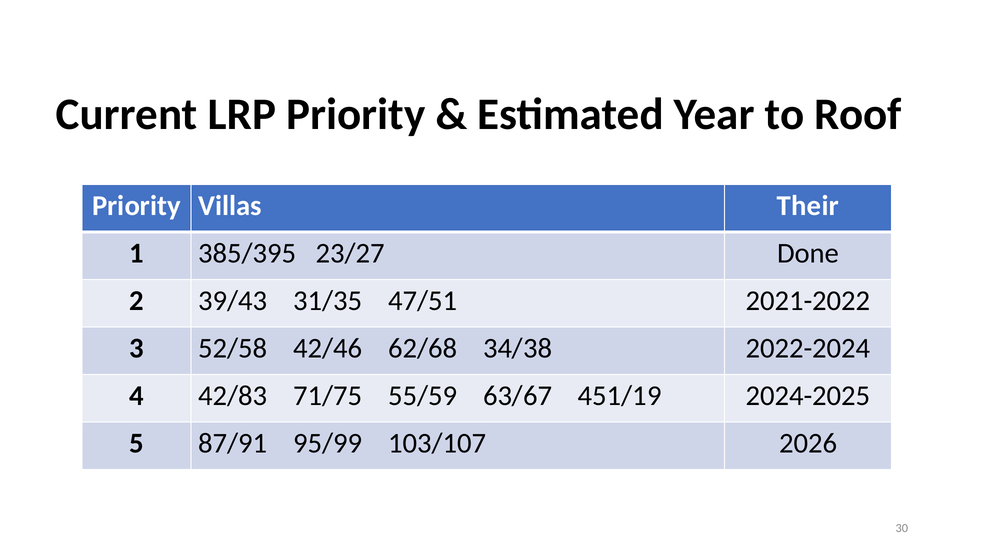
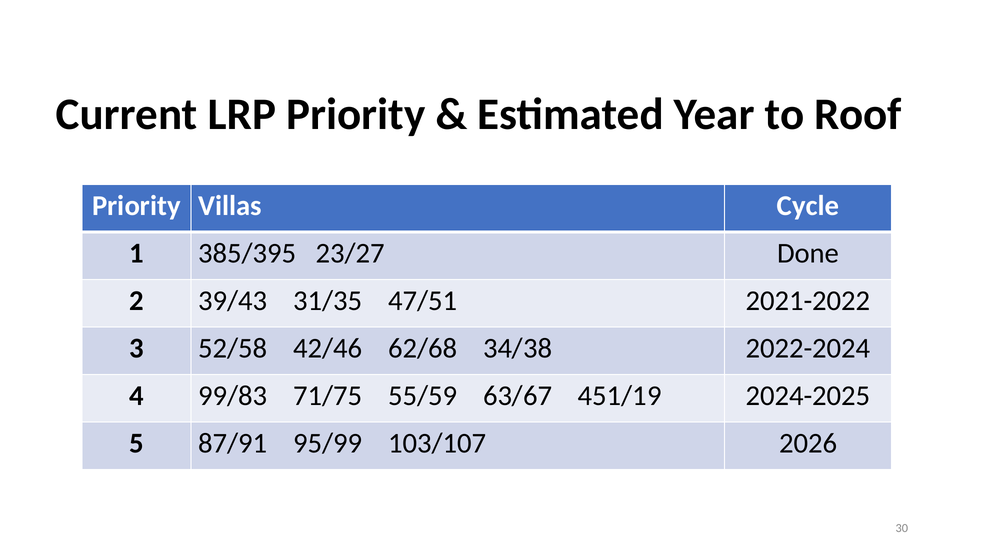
Their: Their -> Cycle (808, 206)
42/83: 42/83 -> 99/83 (233, 396)
